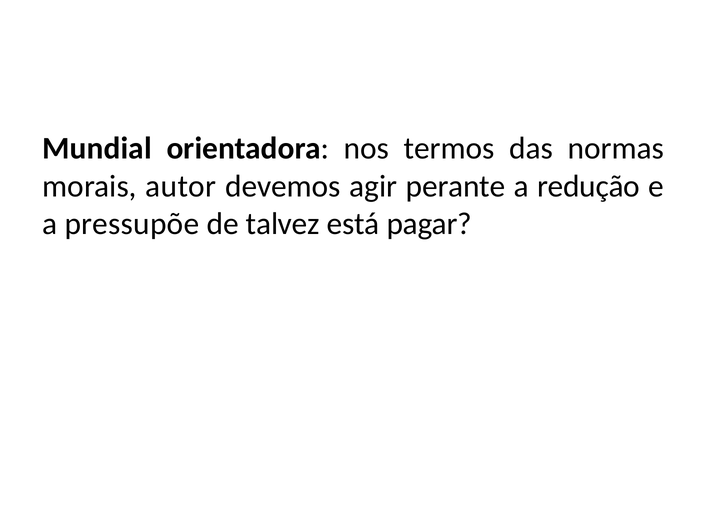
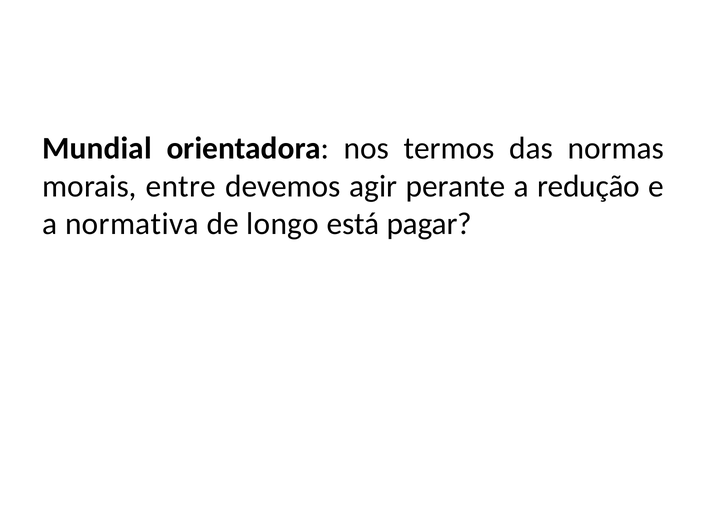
autor: autor -> entre (181, 186)
pressupõe: pressupõe -> normativa (132, 224)
talvez: talvez -> longo (283, 224)
